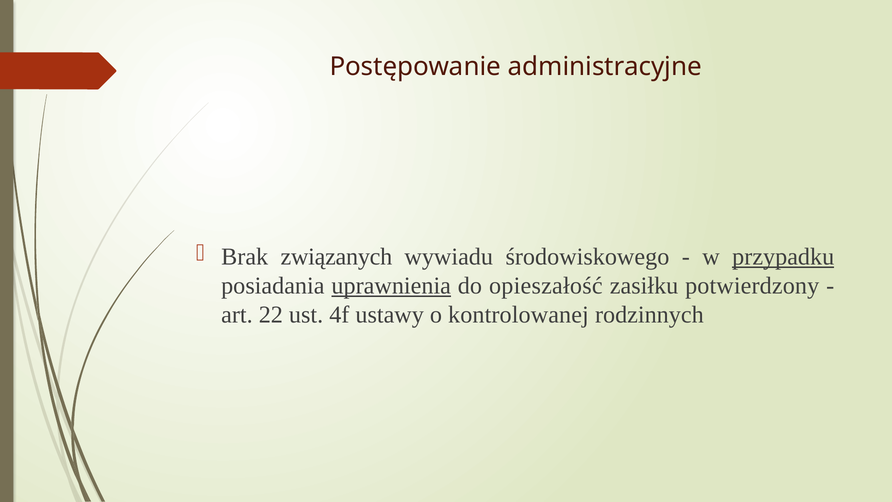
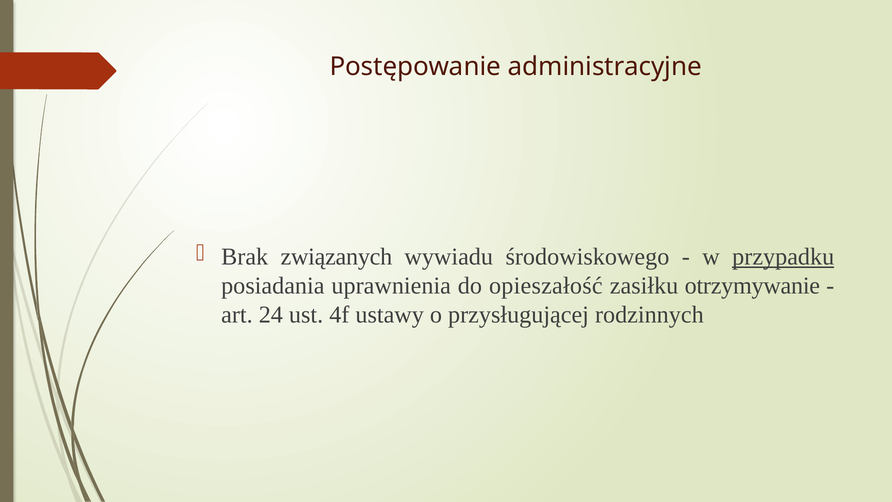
uprawnienia underline: present -> none (391, 286)
potwierdzony: potwierdzony -> otrzymywanie (752, 286)
22: 22 -> 24 (271, 315)
kontrolowanej: kontrolowanej -> przysługującej (519, 315)
